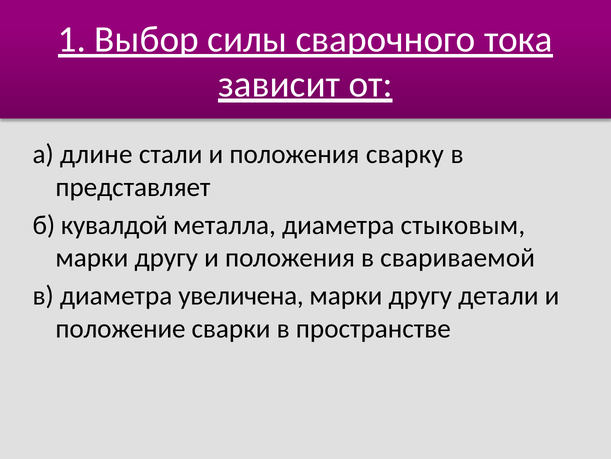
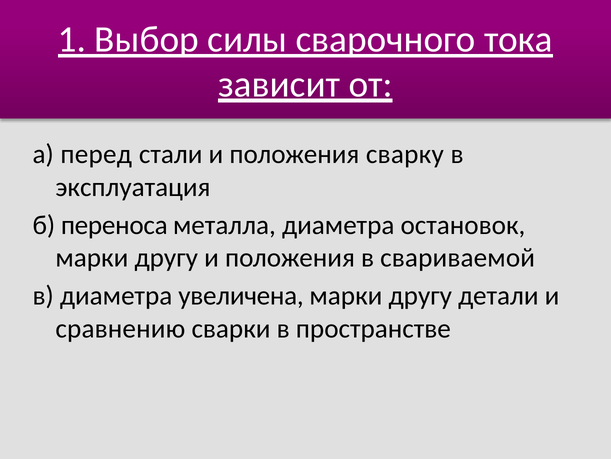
длине: длине -> перед (96, 154)
представляет: представляет -> эксплуатация (133, 187)
кувалдой: кувалдой -> переноса (114, 225)
стыковым: стыковым -> остановок (463, 225)
положение: положение -> сравнению (120, 328)
